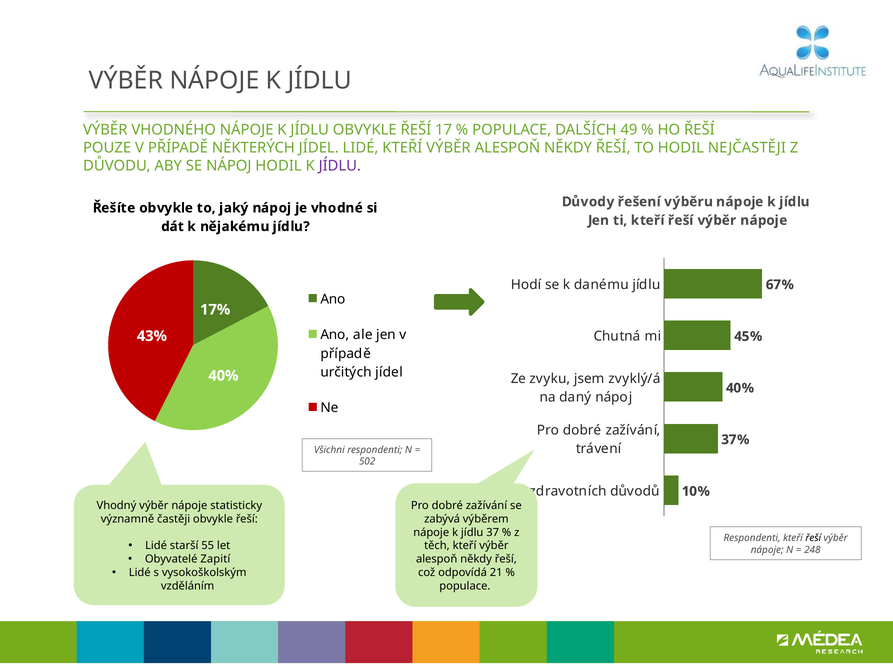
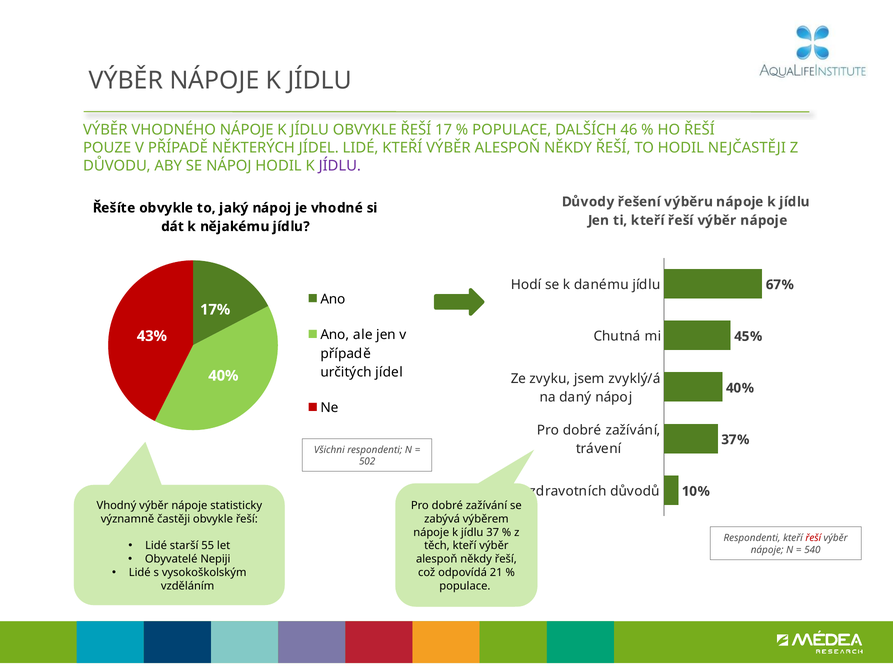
49: 49 -> 46 (629, 130)
řeší colour: black -> red (813, 538)
248: 248 -> 540 (812, 550)
Zapití: Zapití -> Nepiji (215, 559)
